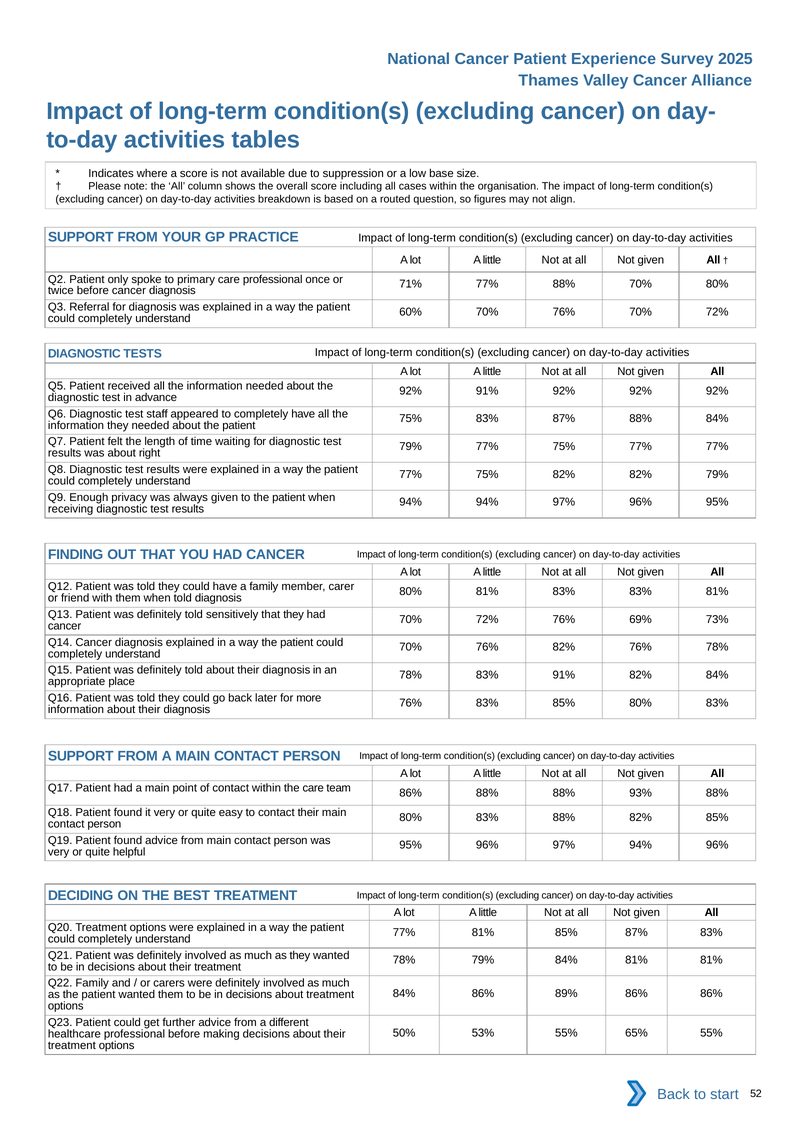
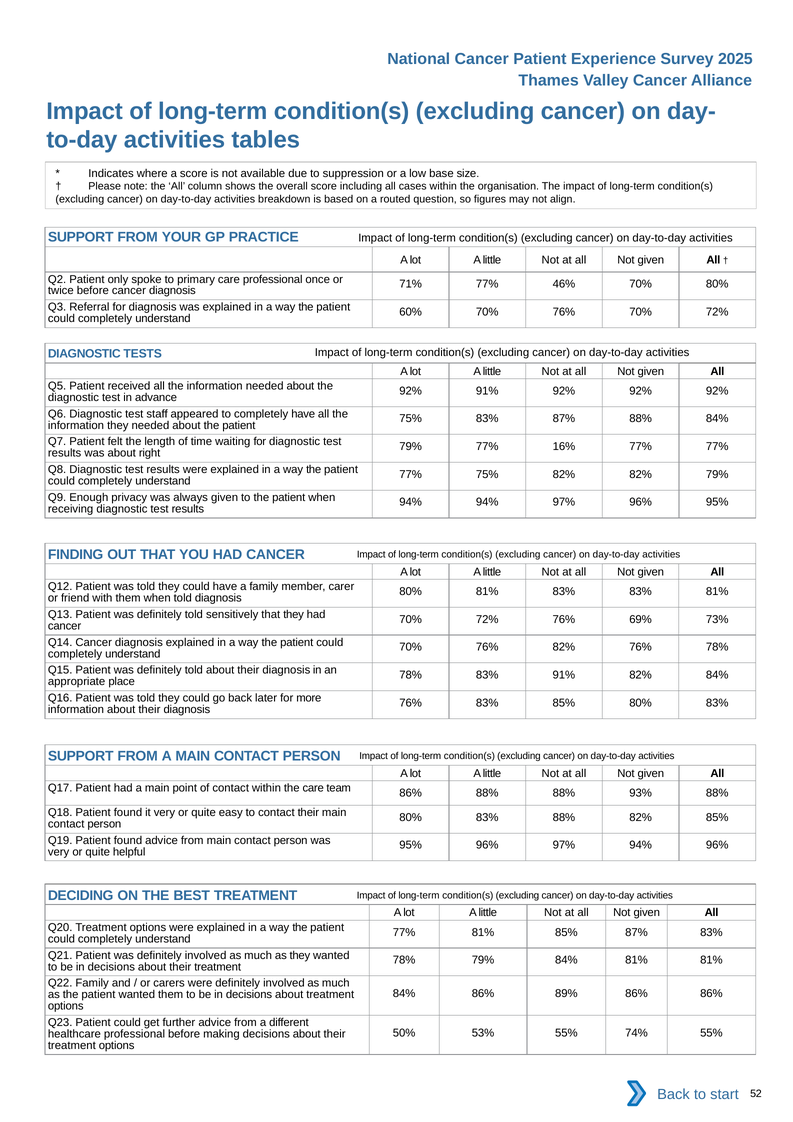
77% 88%: 88% -> 46% (564, 284)
79% 77% 75%: 75% -> 16% (564, 447)
65%: 65% -> 74% (637, 1033)
